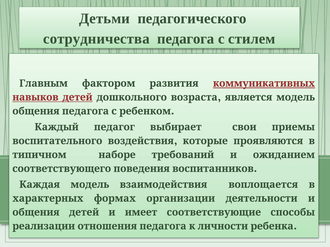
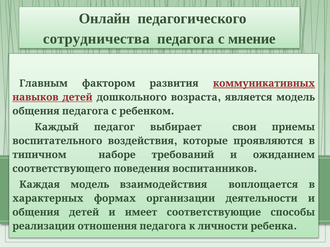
Детьми: Детьми -> Онлайн (105, 19)
стилем: стилем -> мнение (252, 39)
